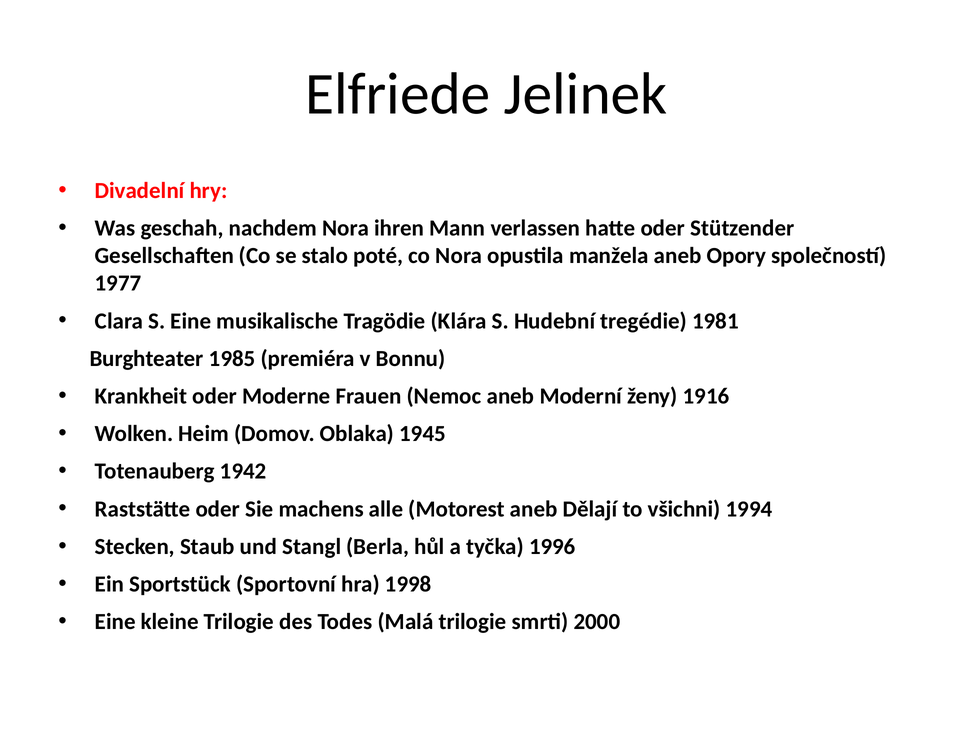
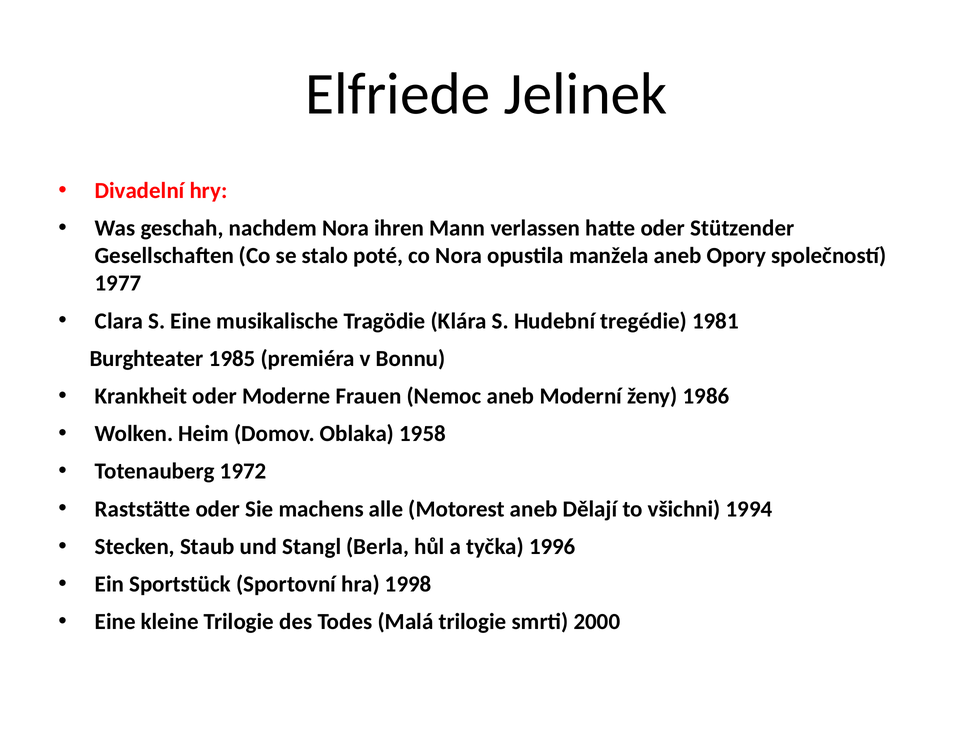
1916: 1916 -> 1986 (706, 396)
1945: 1945 -> 1958 (423, 434)
1942: 1942 -> 1972 (243, 471)
